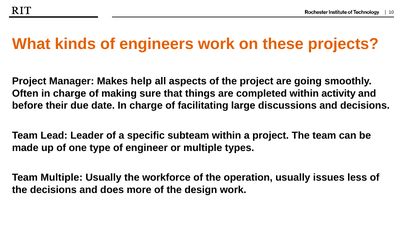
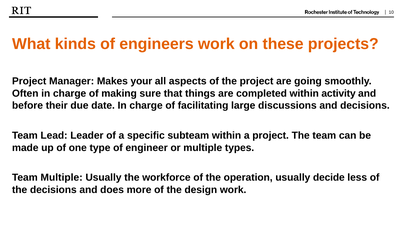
help: help -> your (141, 81)
issues: issues -> decide (329, 177)
